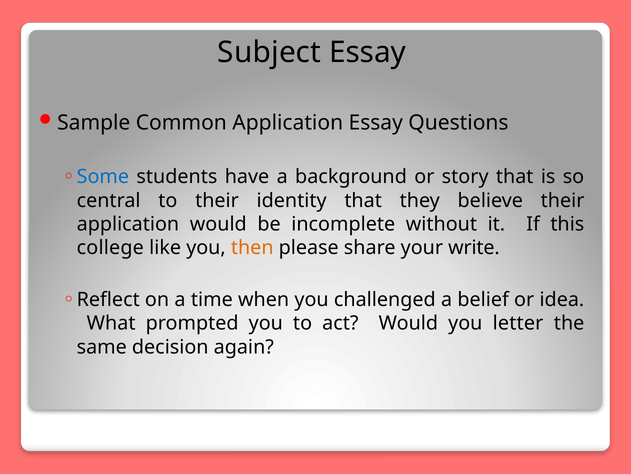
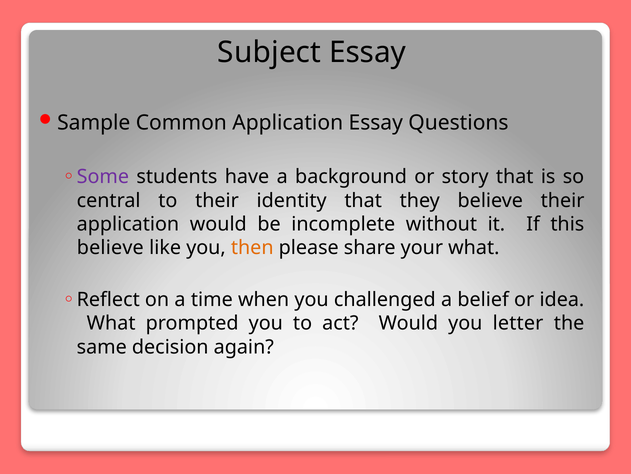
Some colour: blue -> purple (103, 177)
college: college -> believe (110, 248)
your write: write -> what (474, 248)
